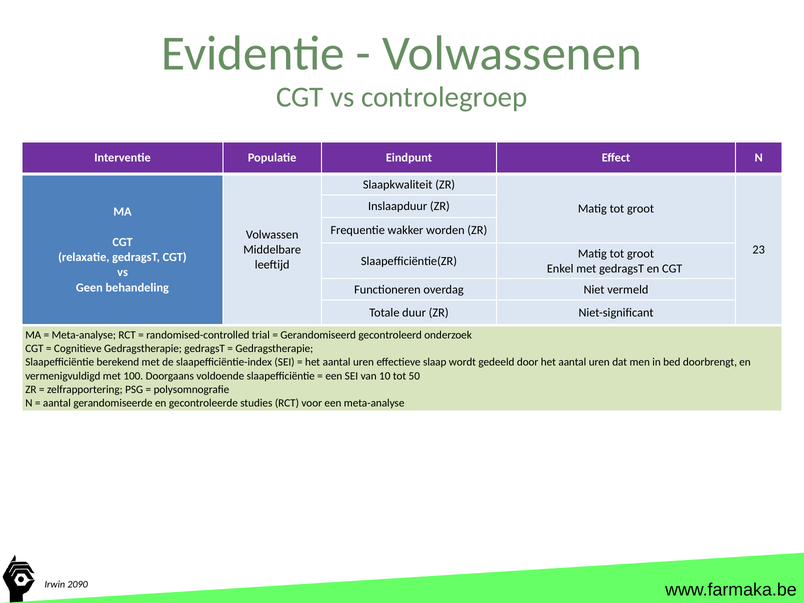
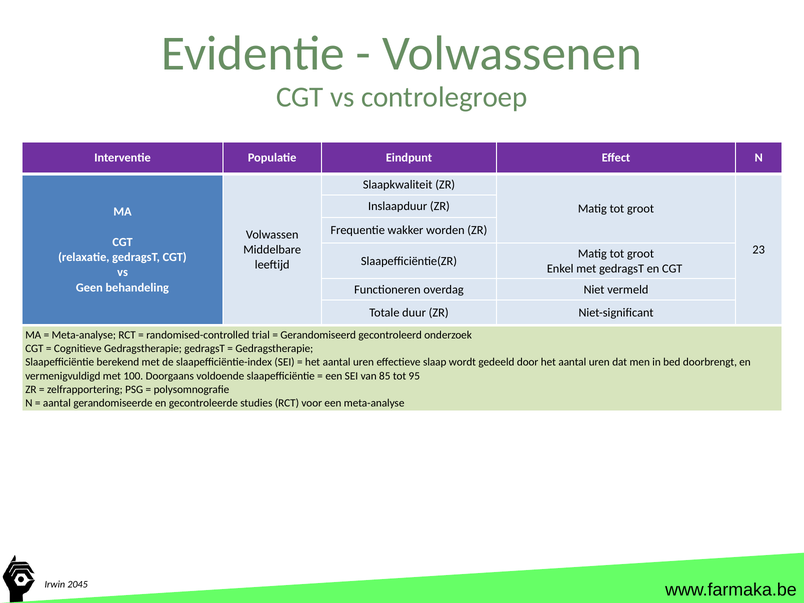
10: 10 -> 85 (385, 376)
50: 50 -> 95 (414, 376)
2090: 2090 -> 2045 (78, 584)
